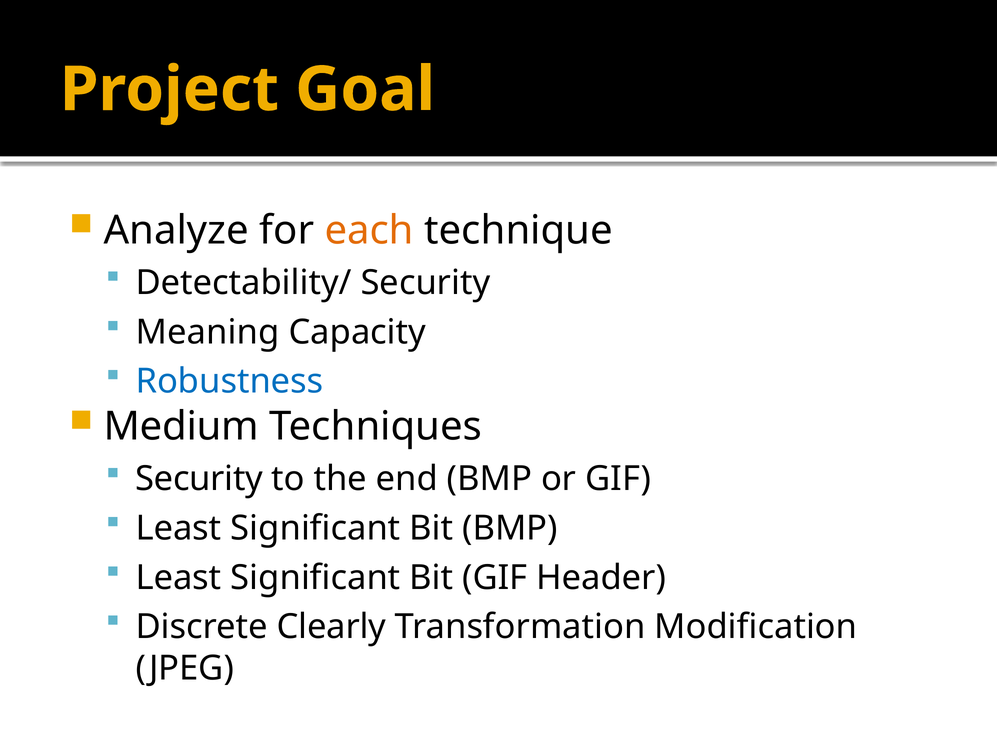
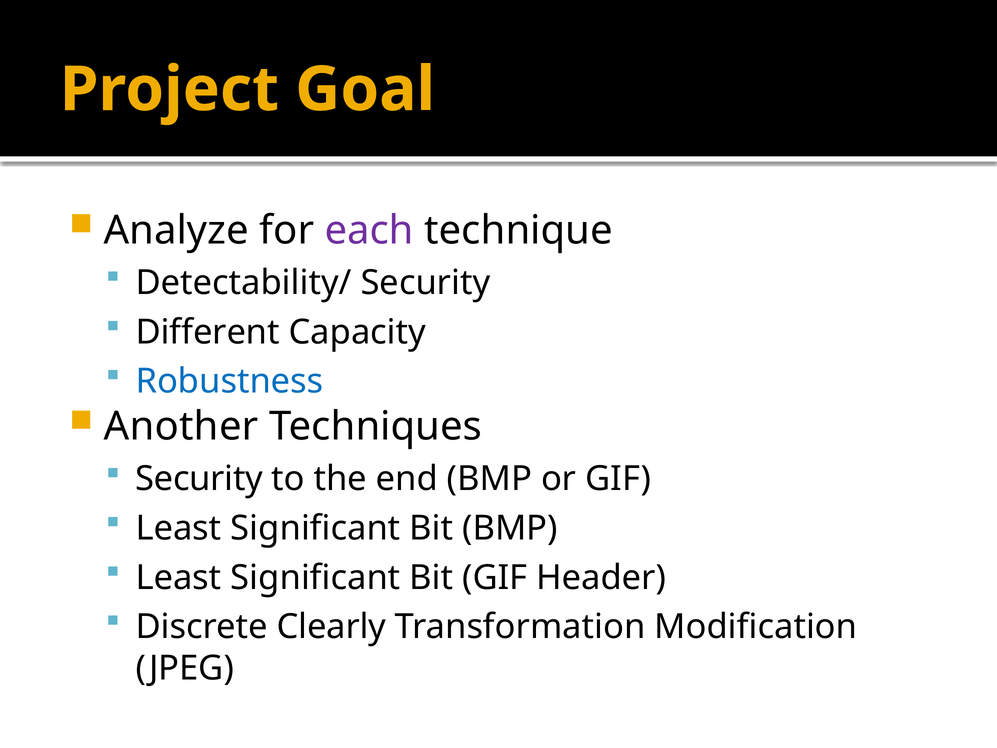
each colour: orange -> purple (369, 230)
Meaning: Meaning -> Different (208, 332)
Medium: Medium -> Another (181, 427)
